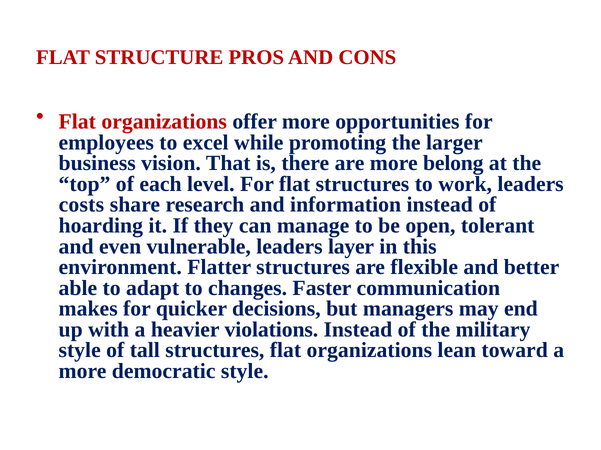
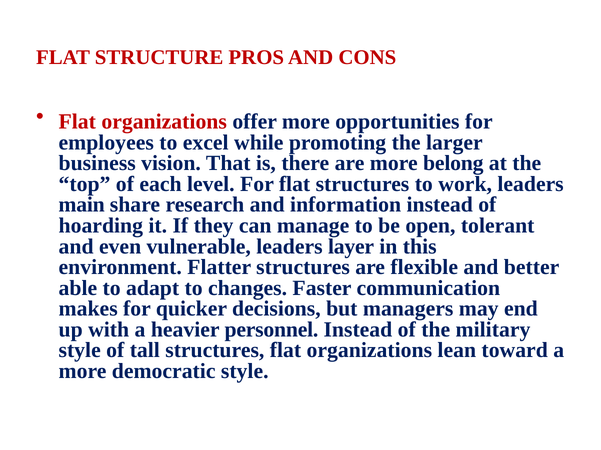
costs: costs -> main (82, 205)
violations: violations -> personnel (271, 330)
